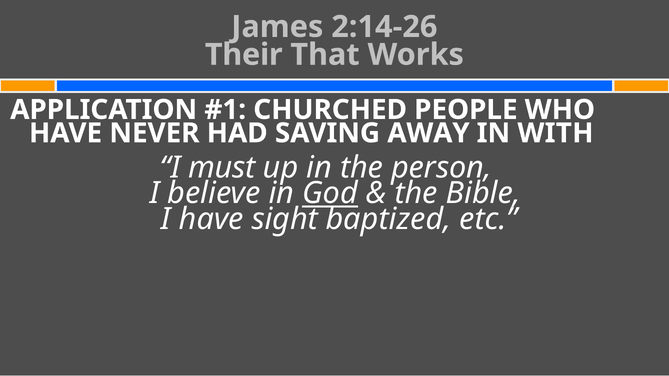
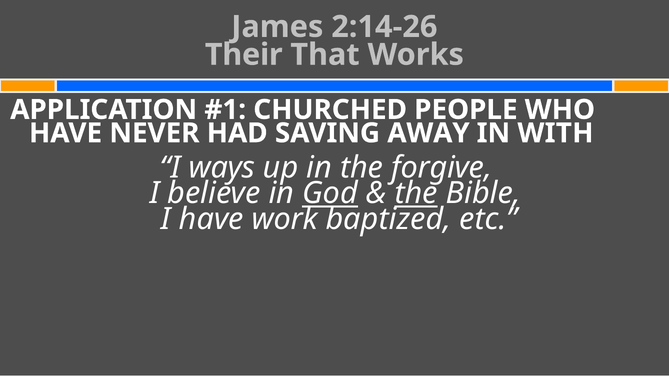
must: must -> ways (222, 168)
person: person -> forgive (442, 168)
the underline: none -> present (416, 193)
sight: sight -> work (285, 219)
